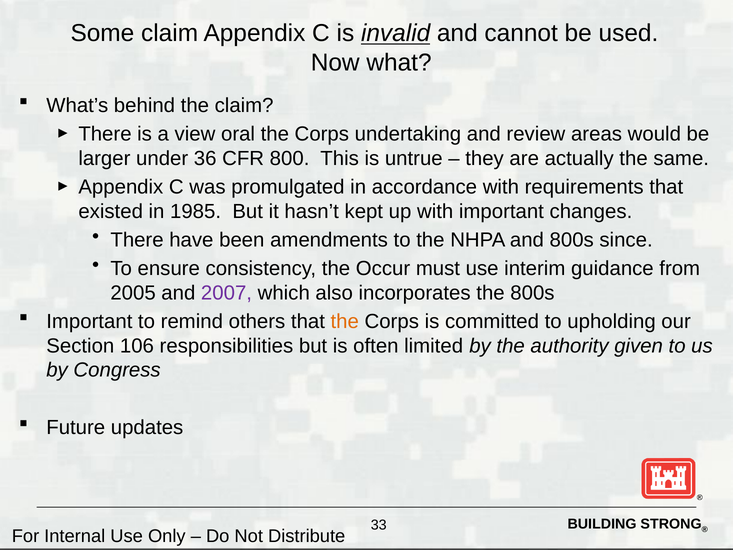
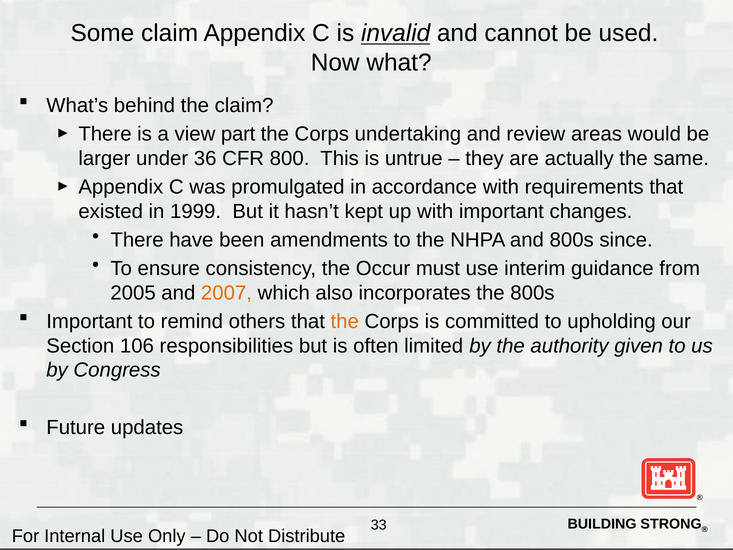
oral: oral -> part (238, 134)
1985: 1985 -> 1999 (196, 211)
2007 colour: purple -> orange (226, 293)
